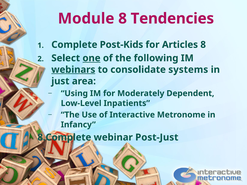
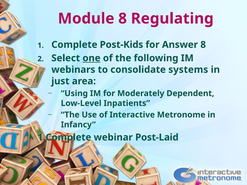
Tendencies: Tendencies -> Regulating (172, 19)
Articles: Articles -> Answer (180, 45)
webinars underline: present -> none (73, 70)
8.Complete: 8.Complete -> 1.Complete (64, 138)
Post-Just: Post-Just -> Post-Laid (157, 138)
